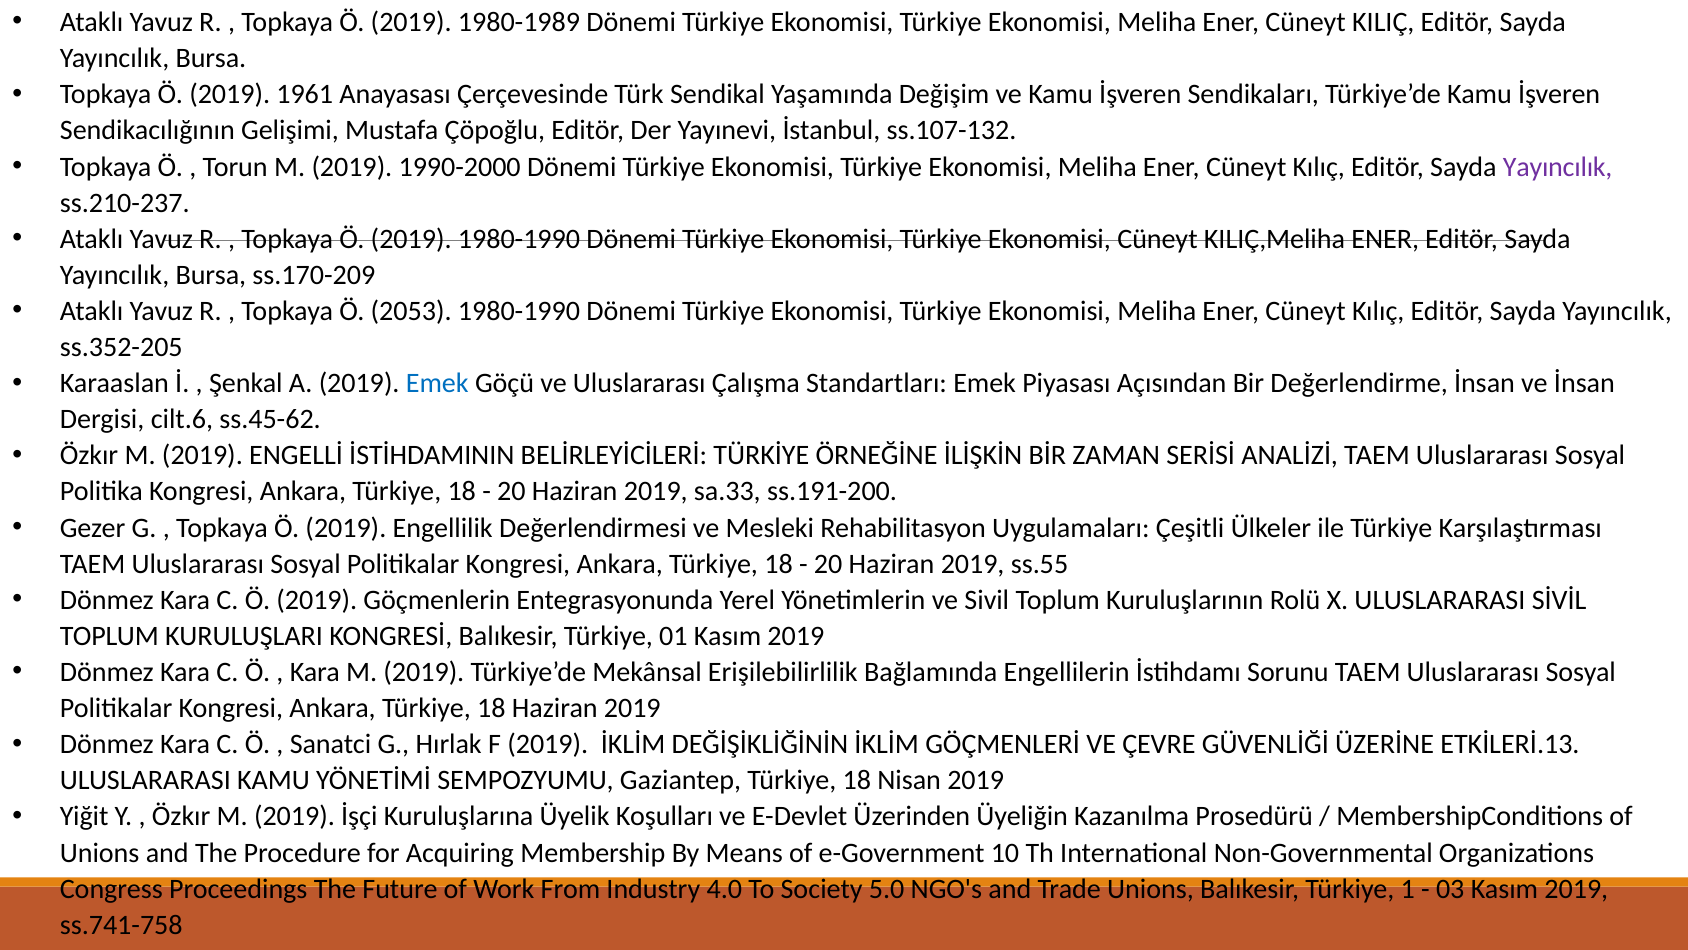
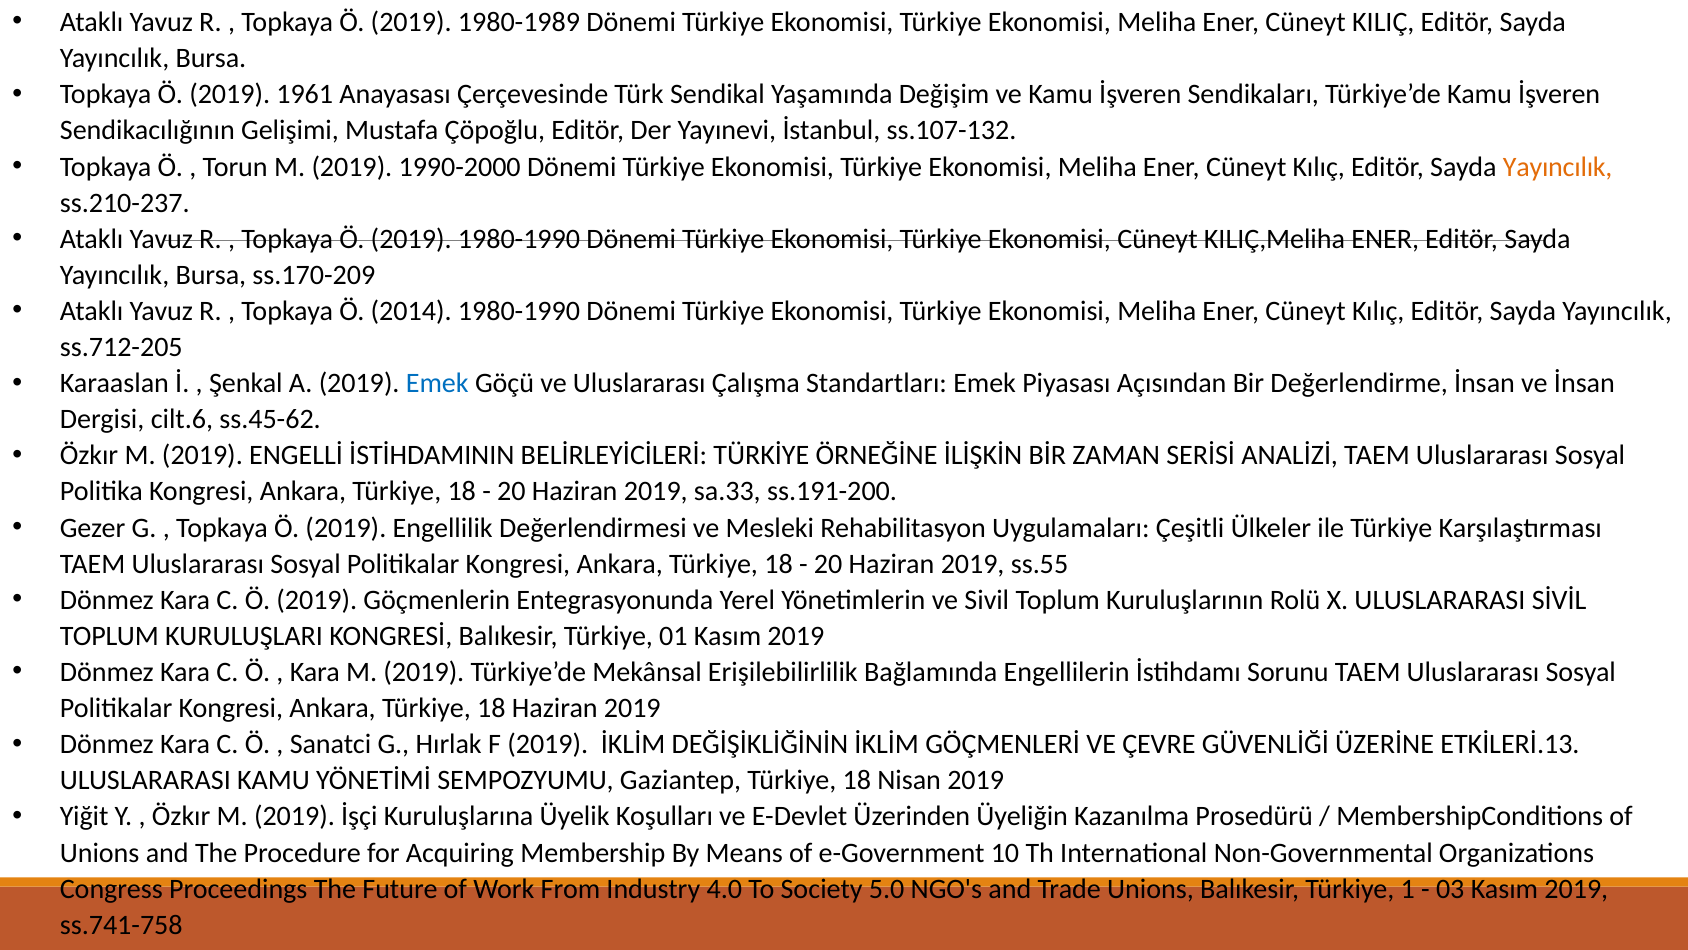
Yayıncılık colour: purple -> orange (1558, 167)
2053: 2053 -> 2014 (411, 311)
ss.352-205: ss.352-205 -> ss.712-205 (121, 347)
